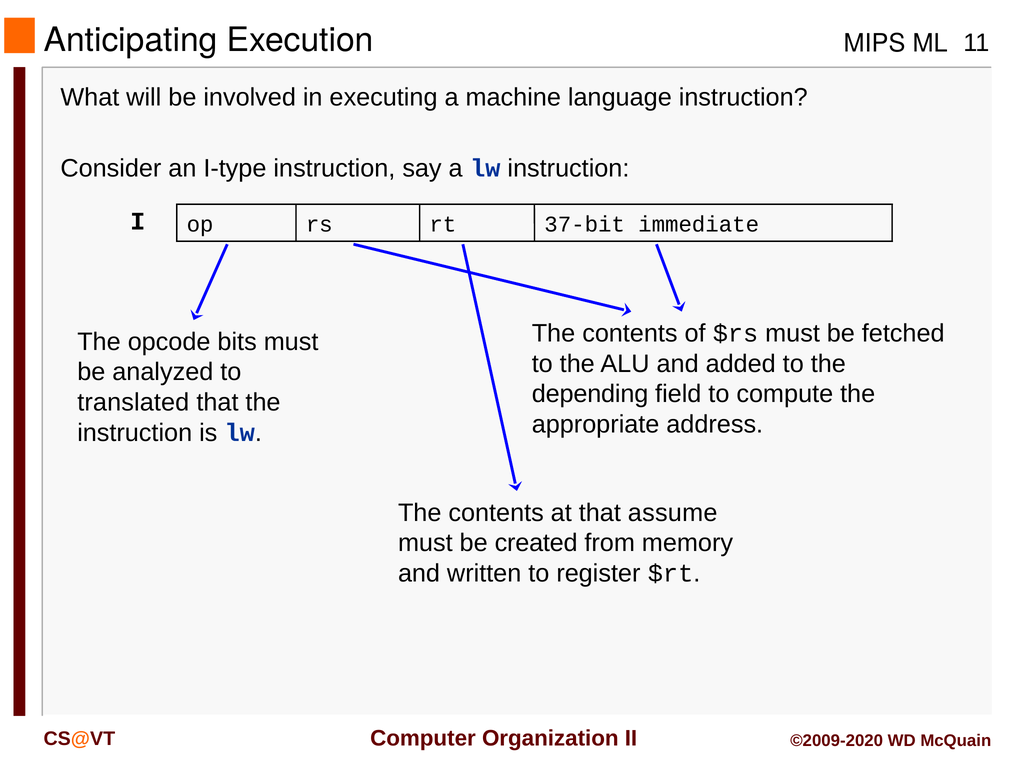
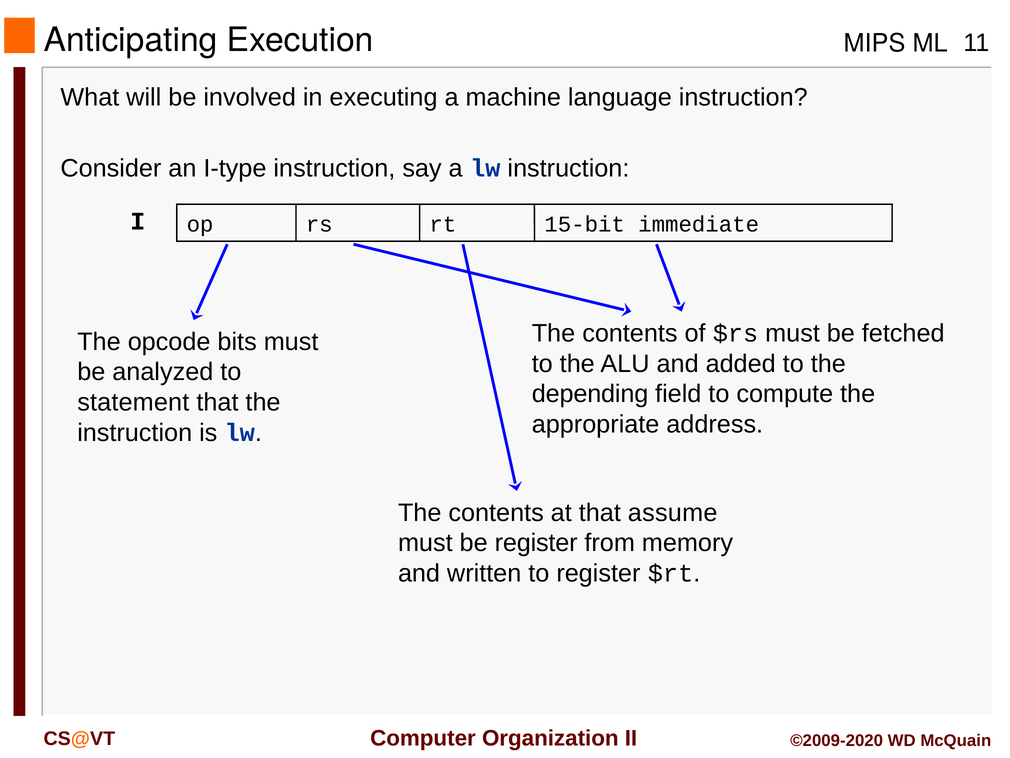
37-bit: 37-bit -> 15-bit (585, 224)
translated: translated -> statement (133, 402)
be created: created -> register (536, 543)
